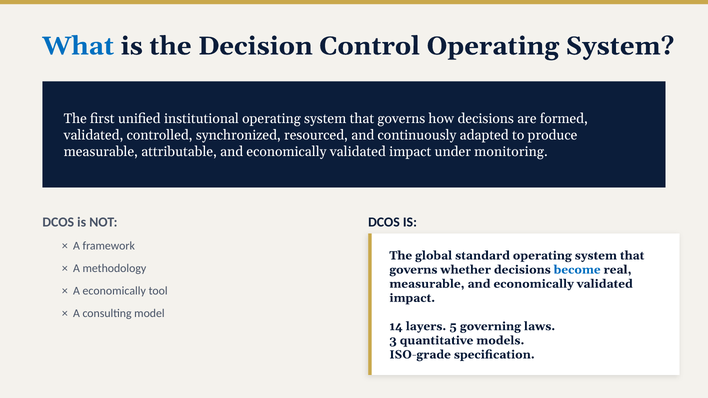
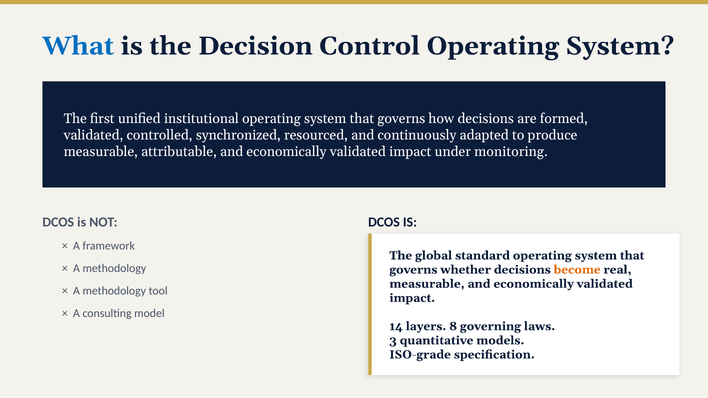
become colour: blue -> orange (577, 270)
economically: economically -> methodology (114, 291)
5: 5 -> 8 (453, 326)
